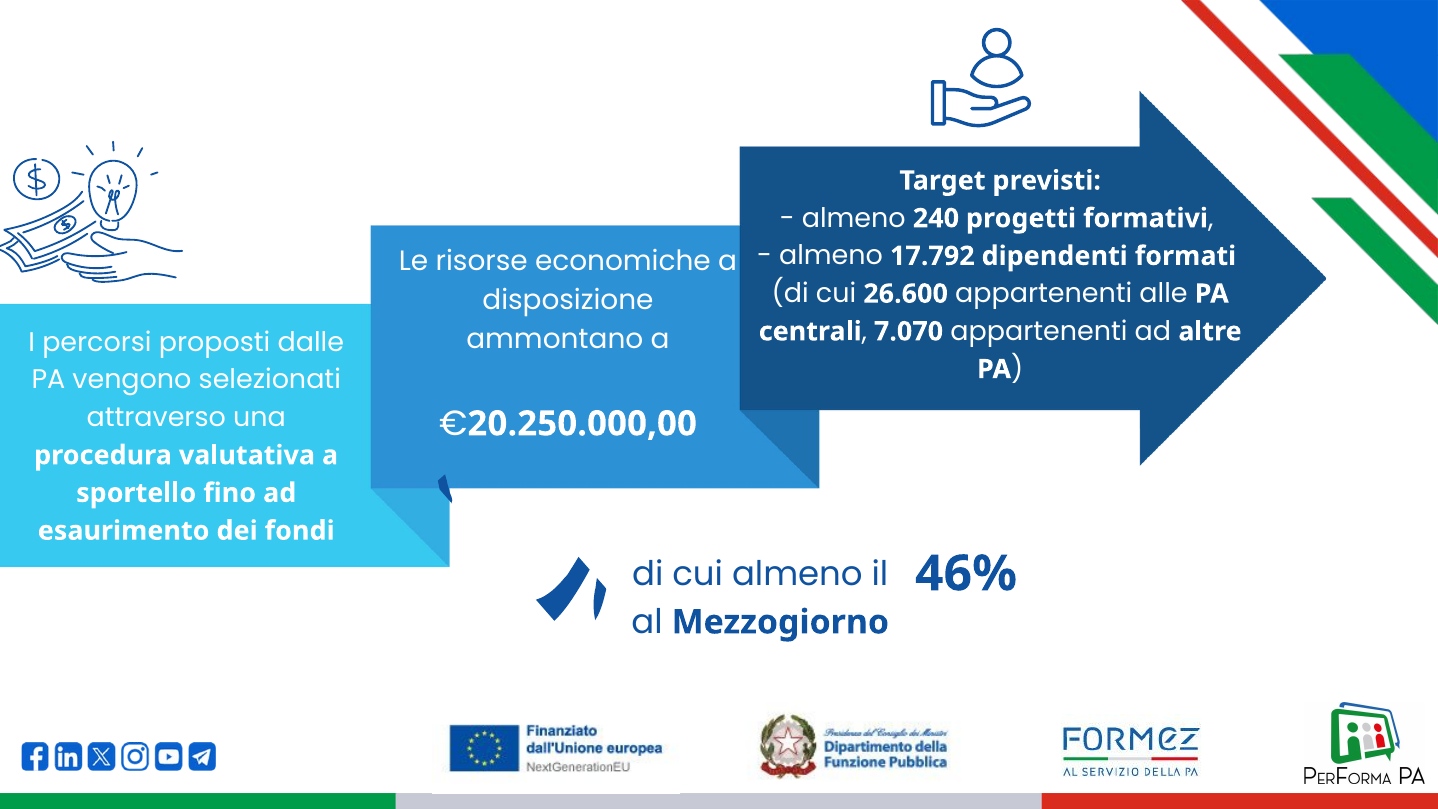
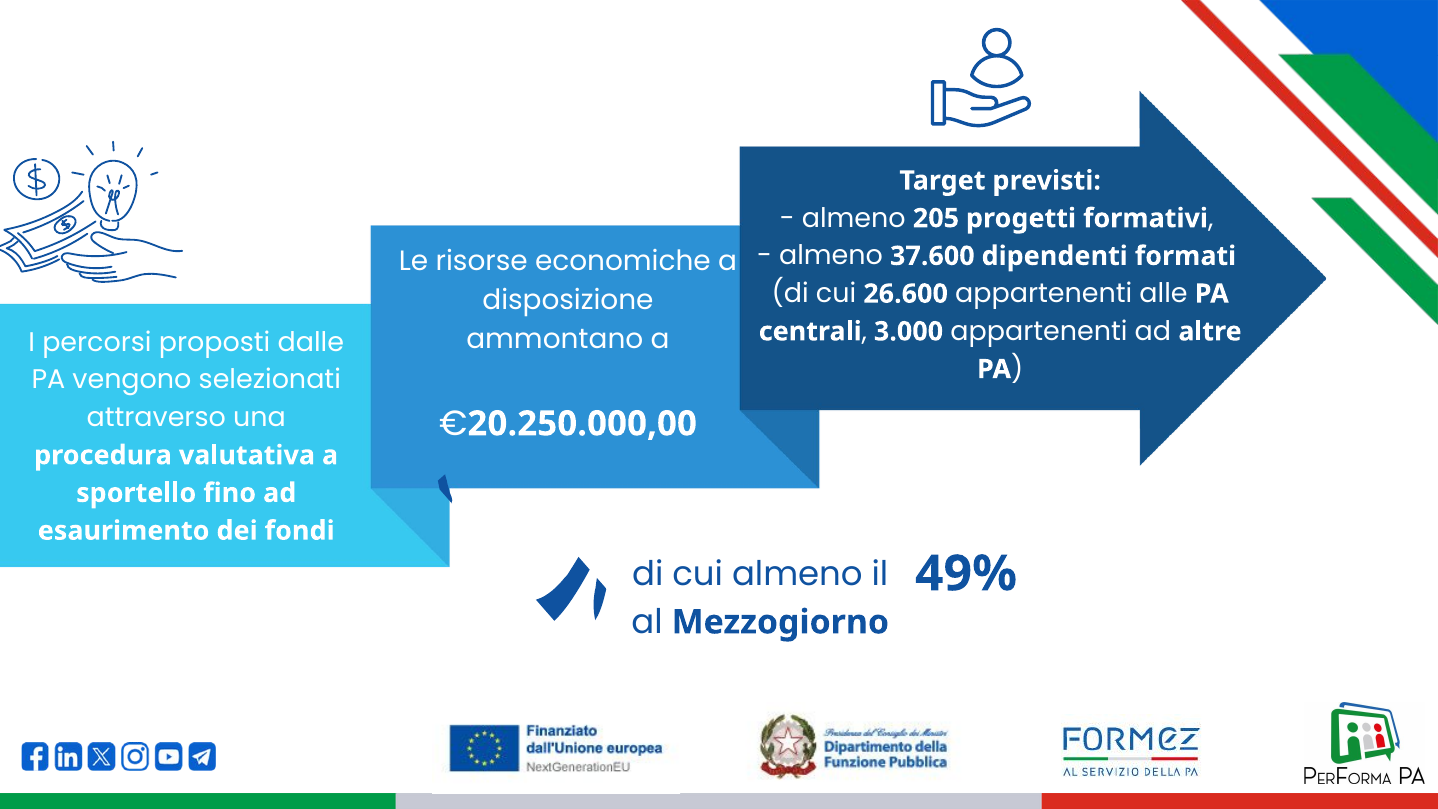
240: 240 -> 205 (936, 218)
17.792: 17.792 -> 37.600 (932, 256)
7.070: 7.070 -> 3.000 (909, 332)
46%: 46% -> 49% (966, 574)
